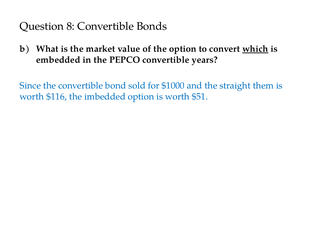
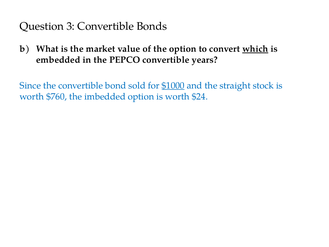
8: 8 -> 3 (71, 26)
$1000 underline: none -> present (173, 85)
them: them -> stock (263, 85)
$116: $116 -> $760 (57, 96)
$51: $51 -> $24 (200, 96)
